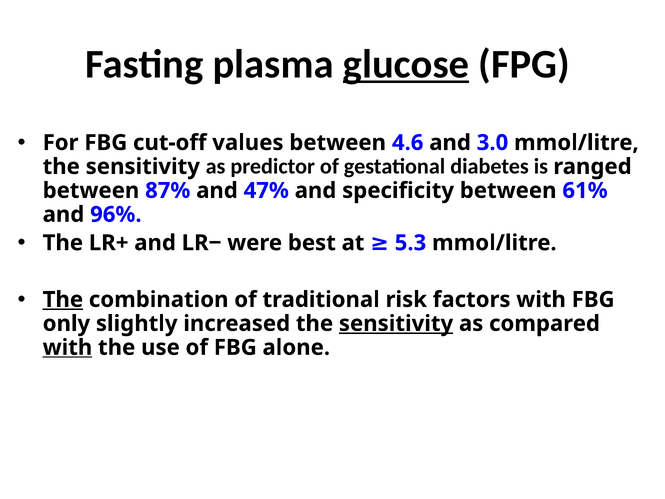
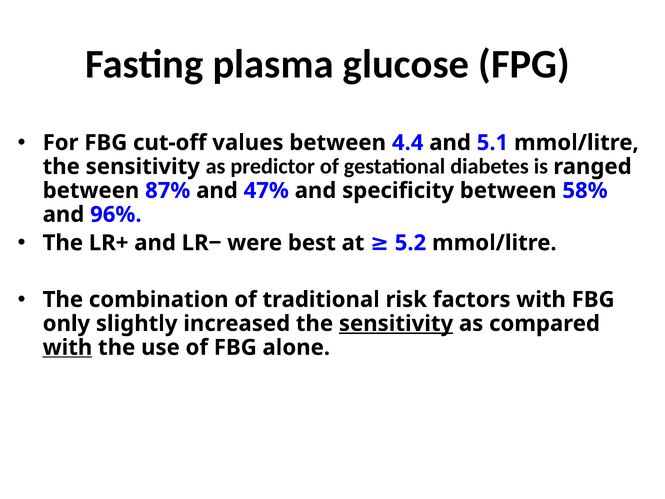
glucose underline: present -> none (406, 64)
4.6: 4.6 -> 4.4 (408, 143)
3.0: 3.0 -> 5.1 (492, 143)
61%: 61% -> 58% (585, 190)
5.3: 5.3 -> 5.2 (410, 243)
The underline: present -> none (63, 299)
